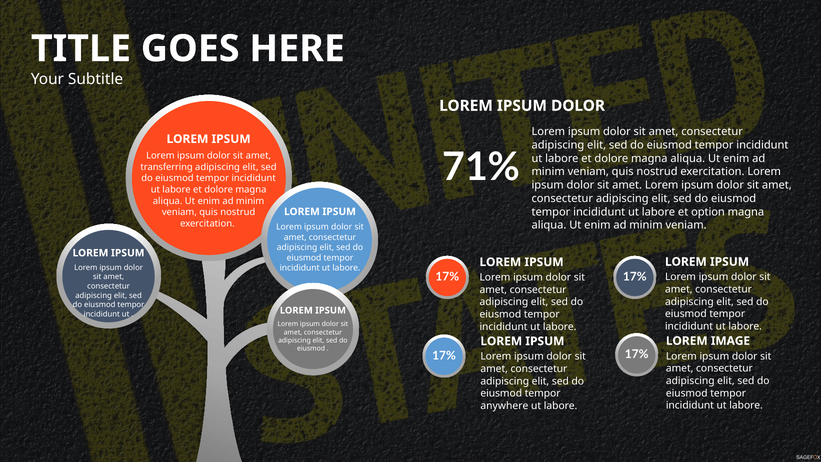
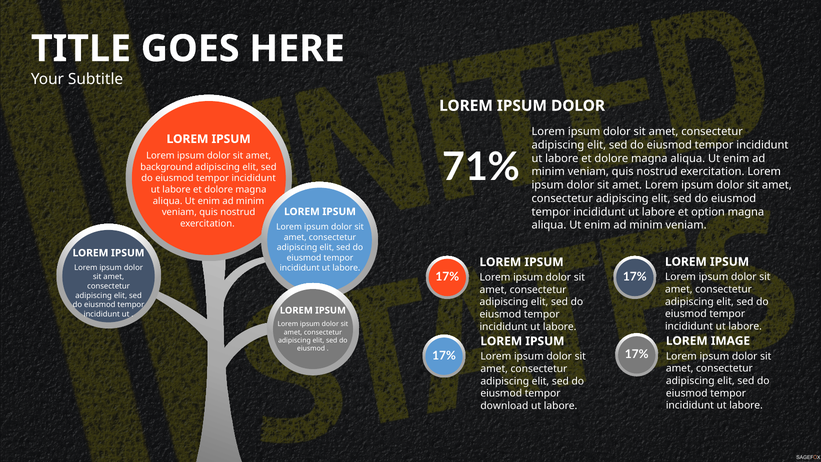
transferring: transferring -> background (167, 167)
anywhere: anywhere -> download (504, 406)
